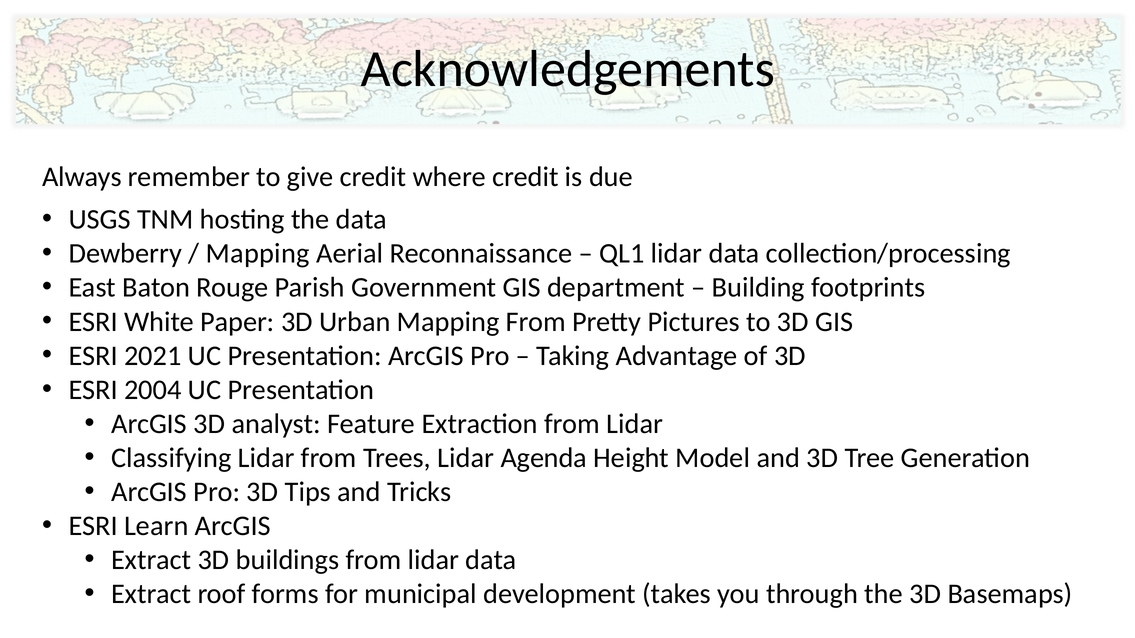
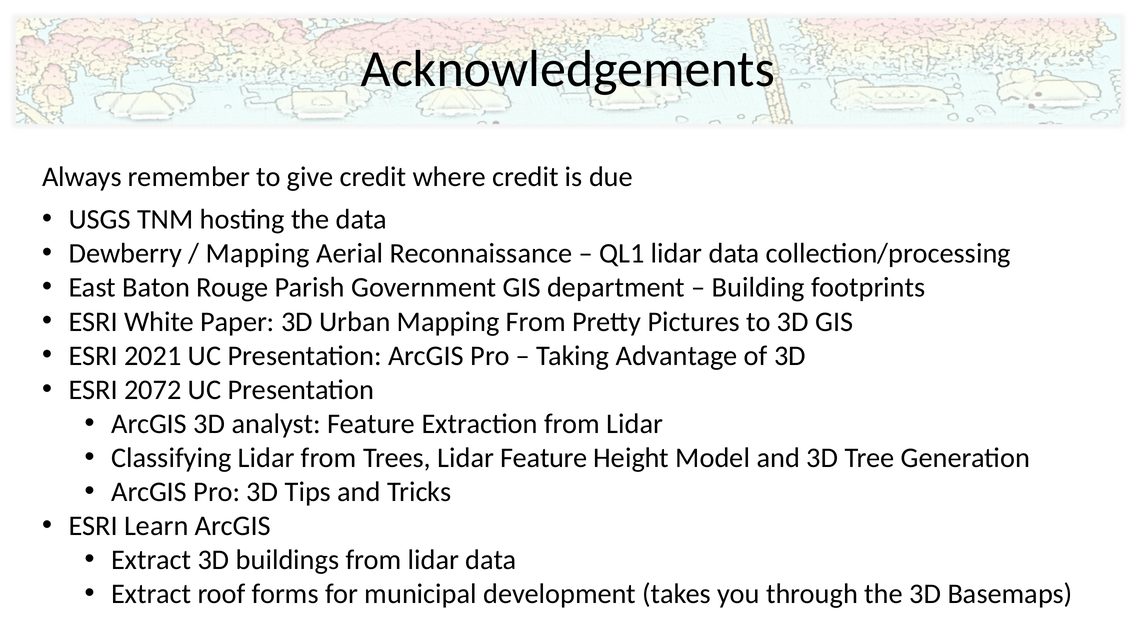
2004: 2004 -> 2072 (153, 390)
Lidar Agenda: Agenda -> Feature (544, 458)
